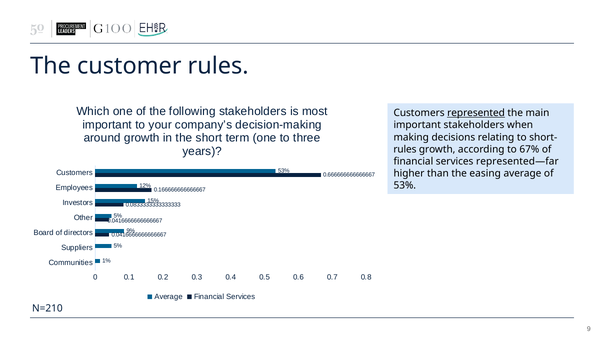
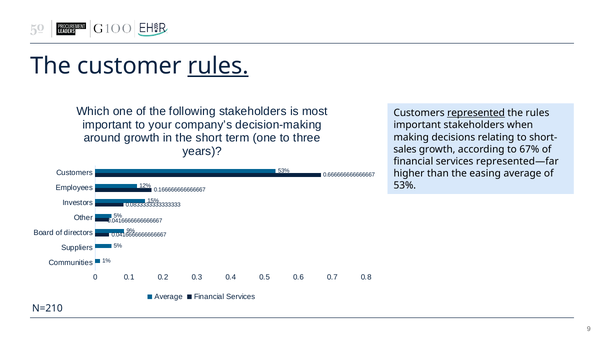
rules underline: none -> present (218, 66)
the main: main -> rules (537, 113)
rules: rules -> sales (405, 149)
